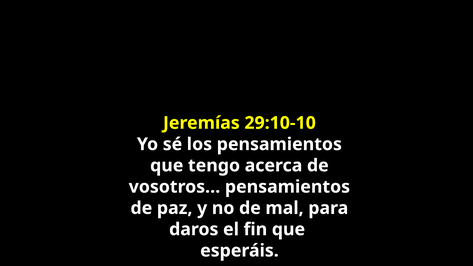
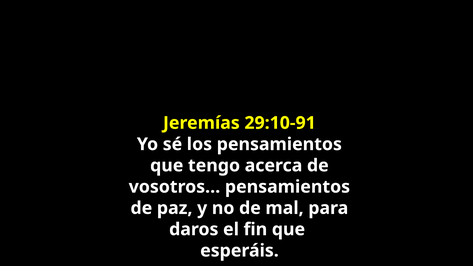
29:10-10: 29:10-10 -> 29:10-91 (280, 123)
